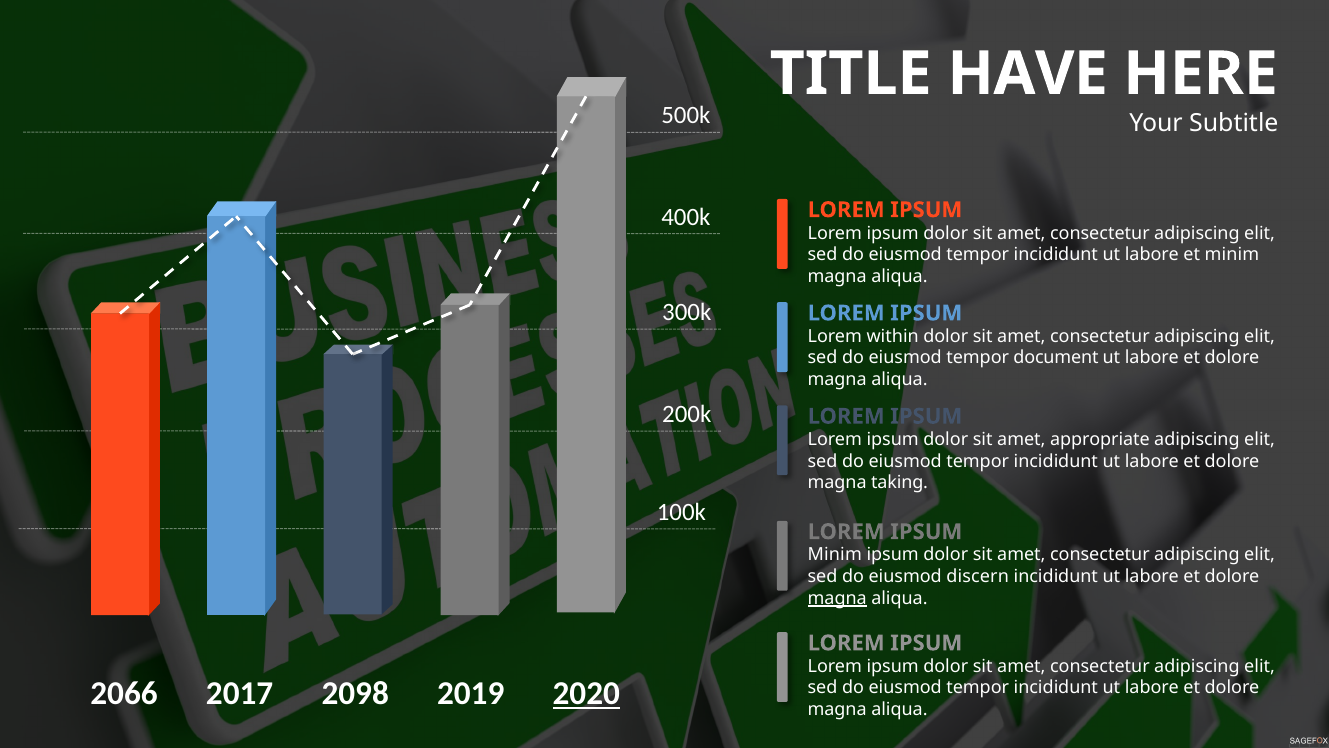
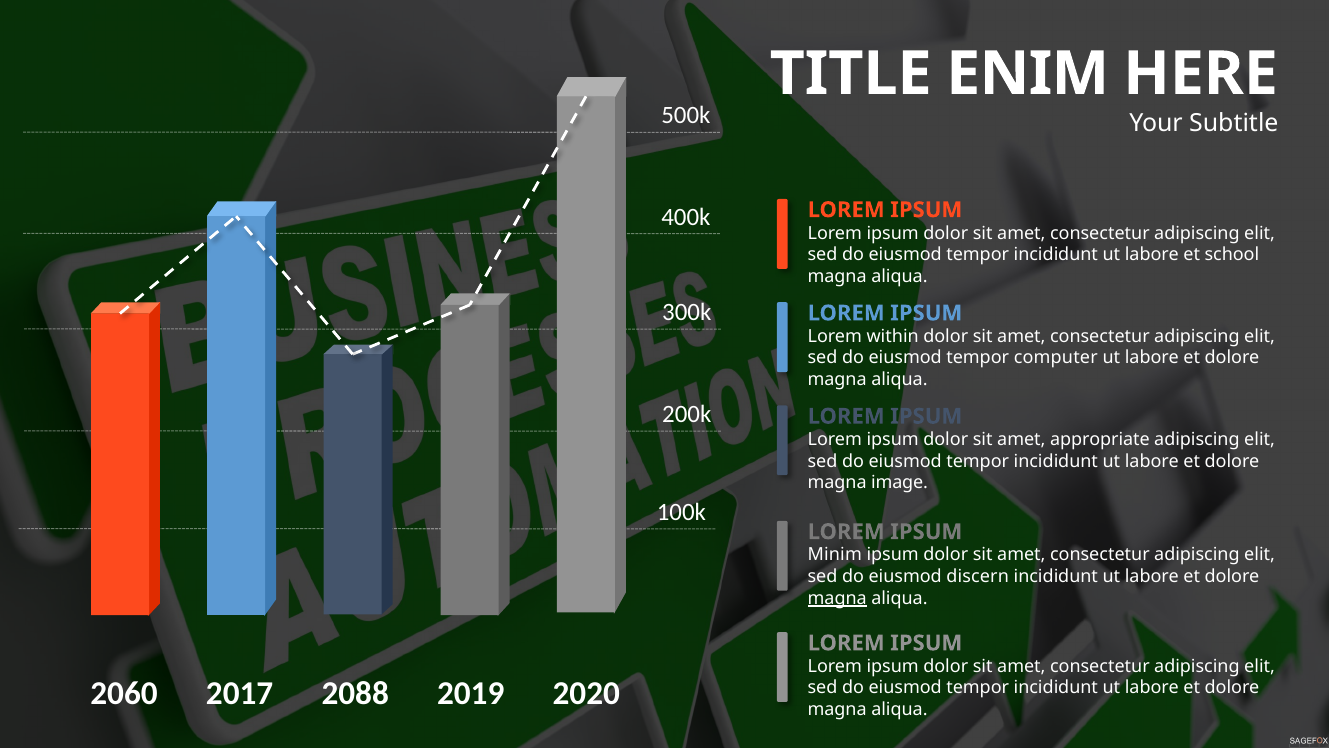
HAVE: HAVE -> ENIM (1028, 74)
et minim: minim -> school (1232, 255)
document: document -> computer (1056, 358)
taking: taking -> image (900, 482)
2066: 2066 -> 2060 (124, 693)
2098: 2098 -> 2088 (355, 693)
2020 underline: present -> none (586, 693)
